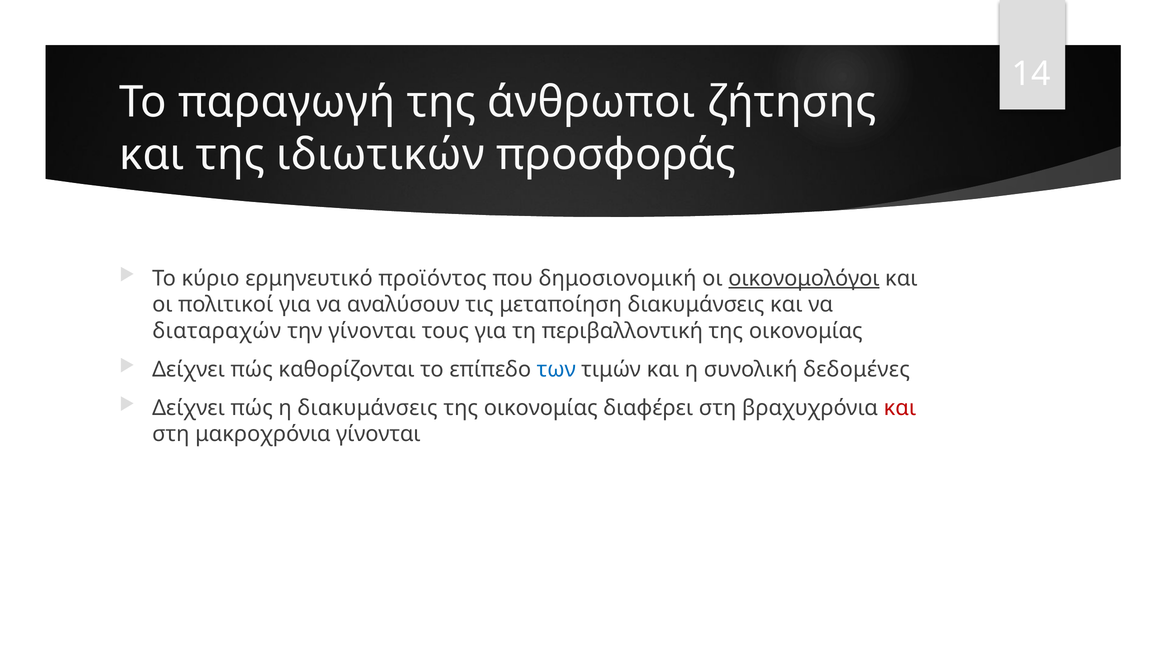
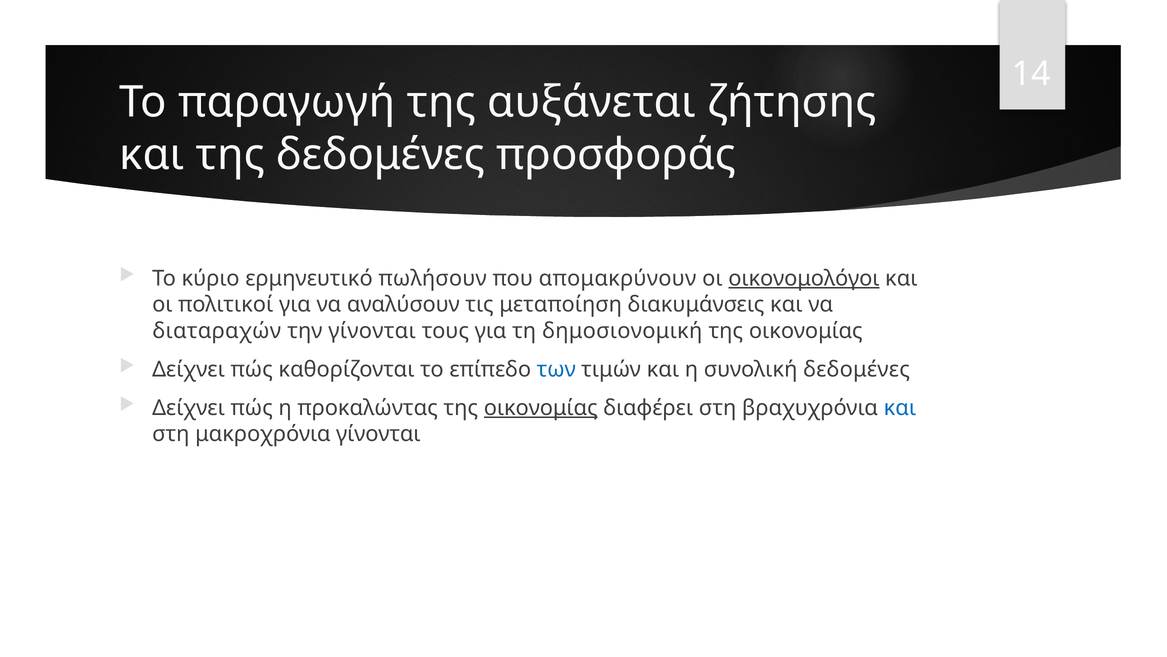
άνθρωποι: άνθρωποι -> αυξάνεται (592, 102)
της ιδιωτικών: ιδιωτικών -> δεδομένες (381, 155)
προϊόντος: προϊόντος -> πωλήσουν (433, 278)
δημοσιονομική: δημοσιονομική -> απομακρύνουν (617, 278)
περιβαλλοντική: περιβαλλοντική -> δημοσιονομική (622, 331)
η διακυμάνσεις: διακυμάνσεις -> προκαλώντας (368, 407)
οικονομίας underline: none -> present (541, 407)
και colour: red -> blue (900, 407)
